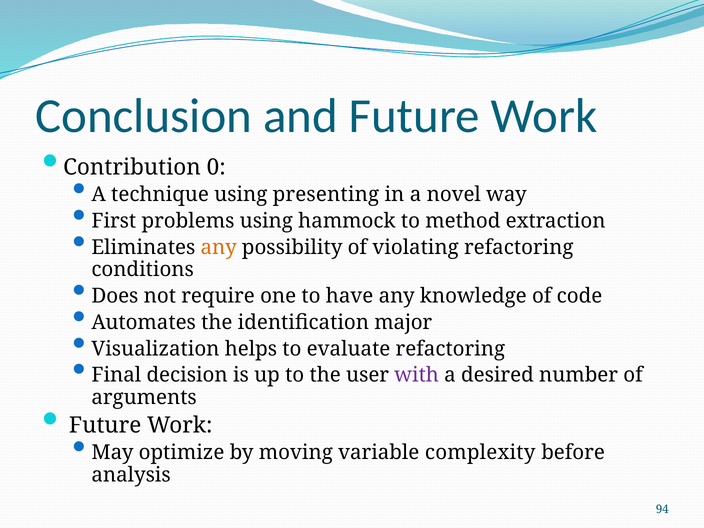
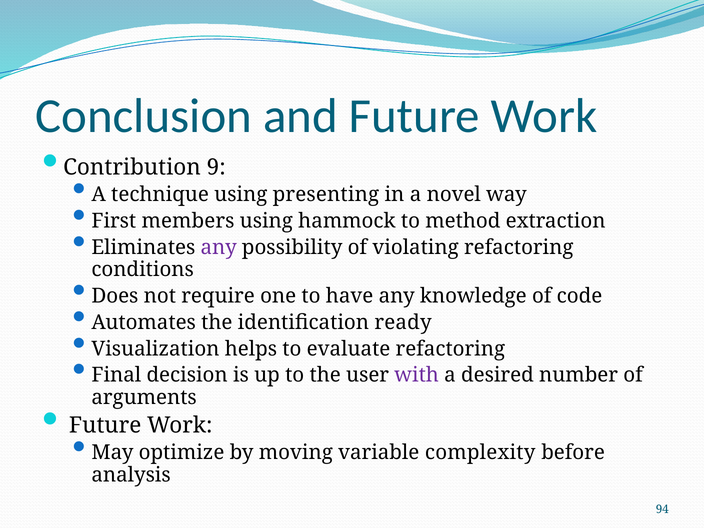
0: 0 -> 9 (216, 168)
problems: problems -> members (188, 221)
any colour: orange -> purple (219, 247)
major: major -> ready (403, 322)
